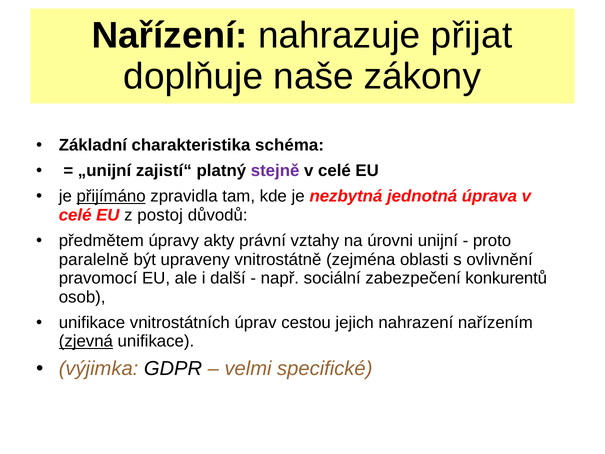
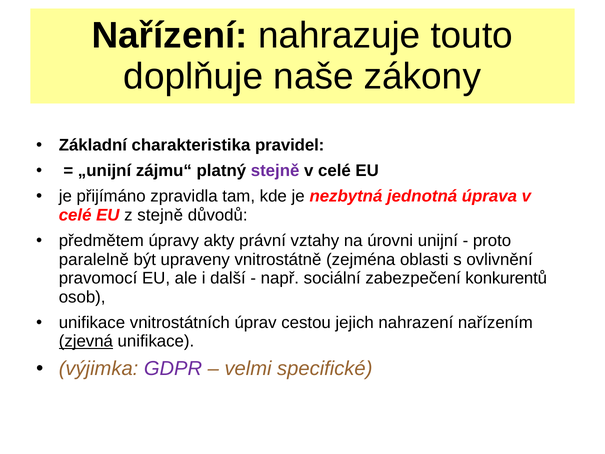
přijat: přijat -> touto (472, 35)
schéma: schéma -> pravidel (290, 145)
zajistí“: zajistí“ -> zájmu“ (164, 171)
přijímáno underline: present -> none (111, 196)
z postoj: postoj -> stejně (160, 215)
GDPR colour: black -> purple (173, 368)
